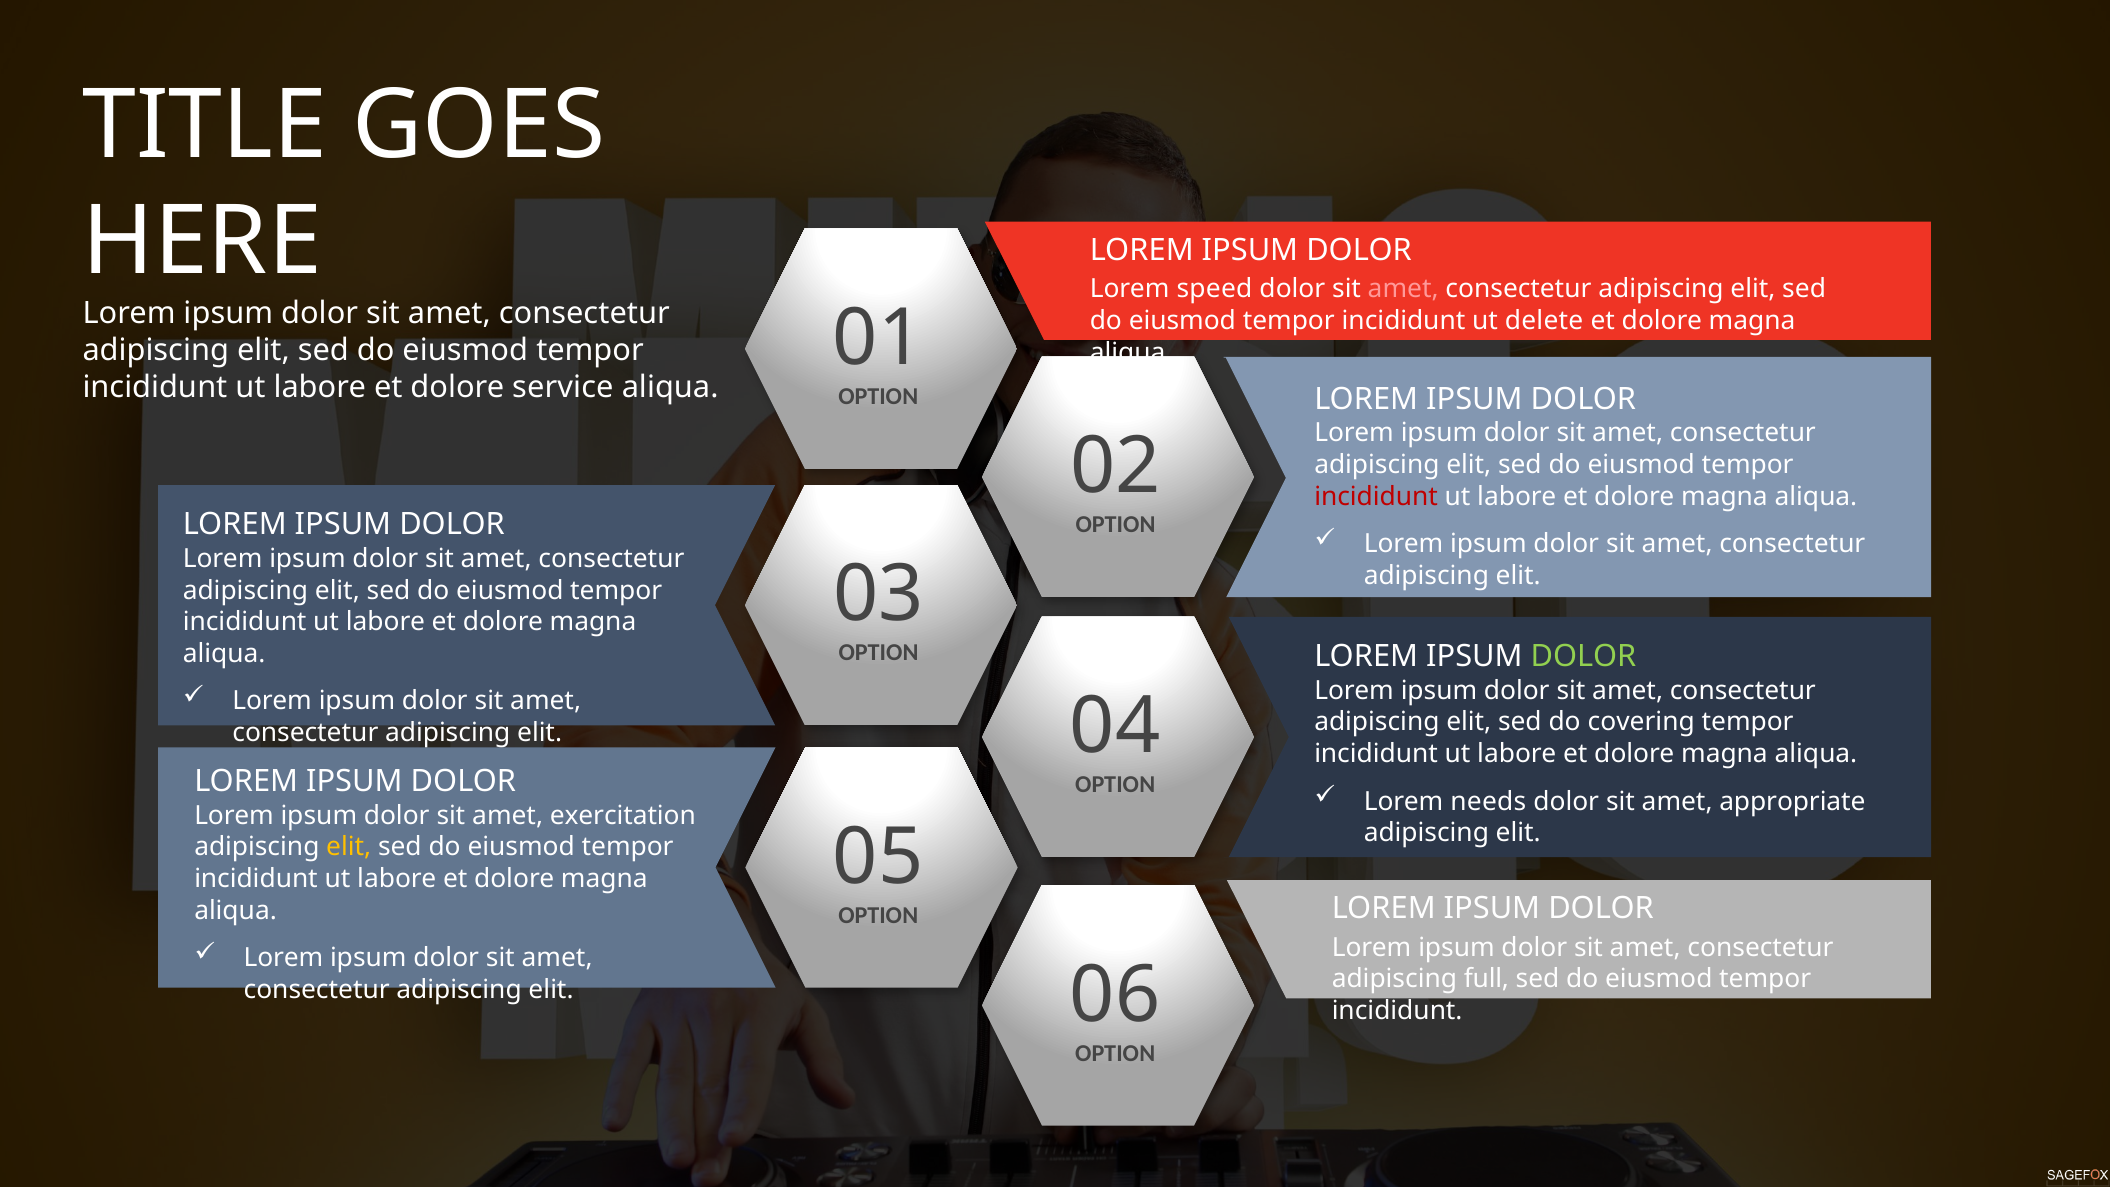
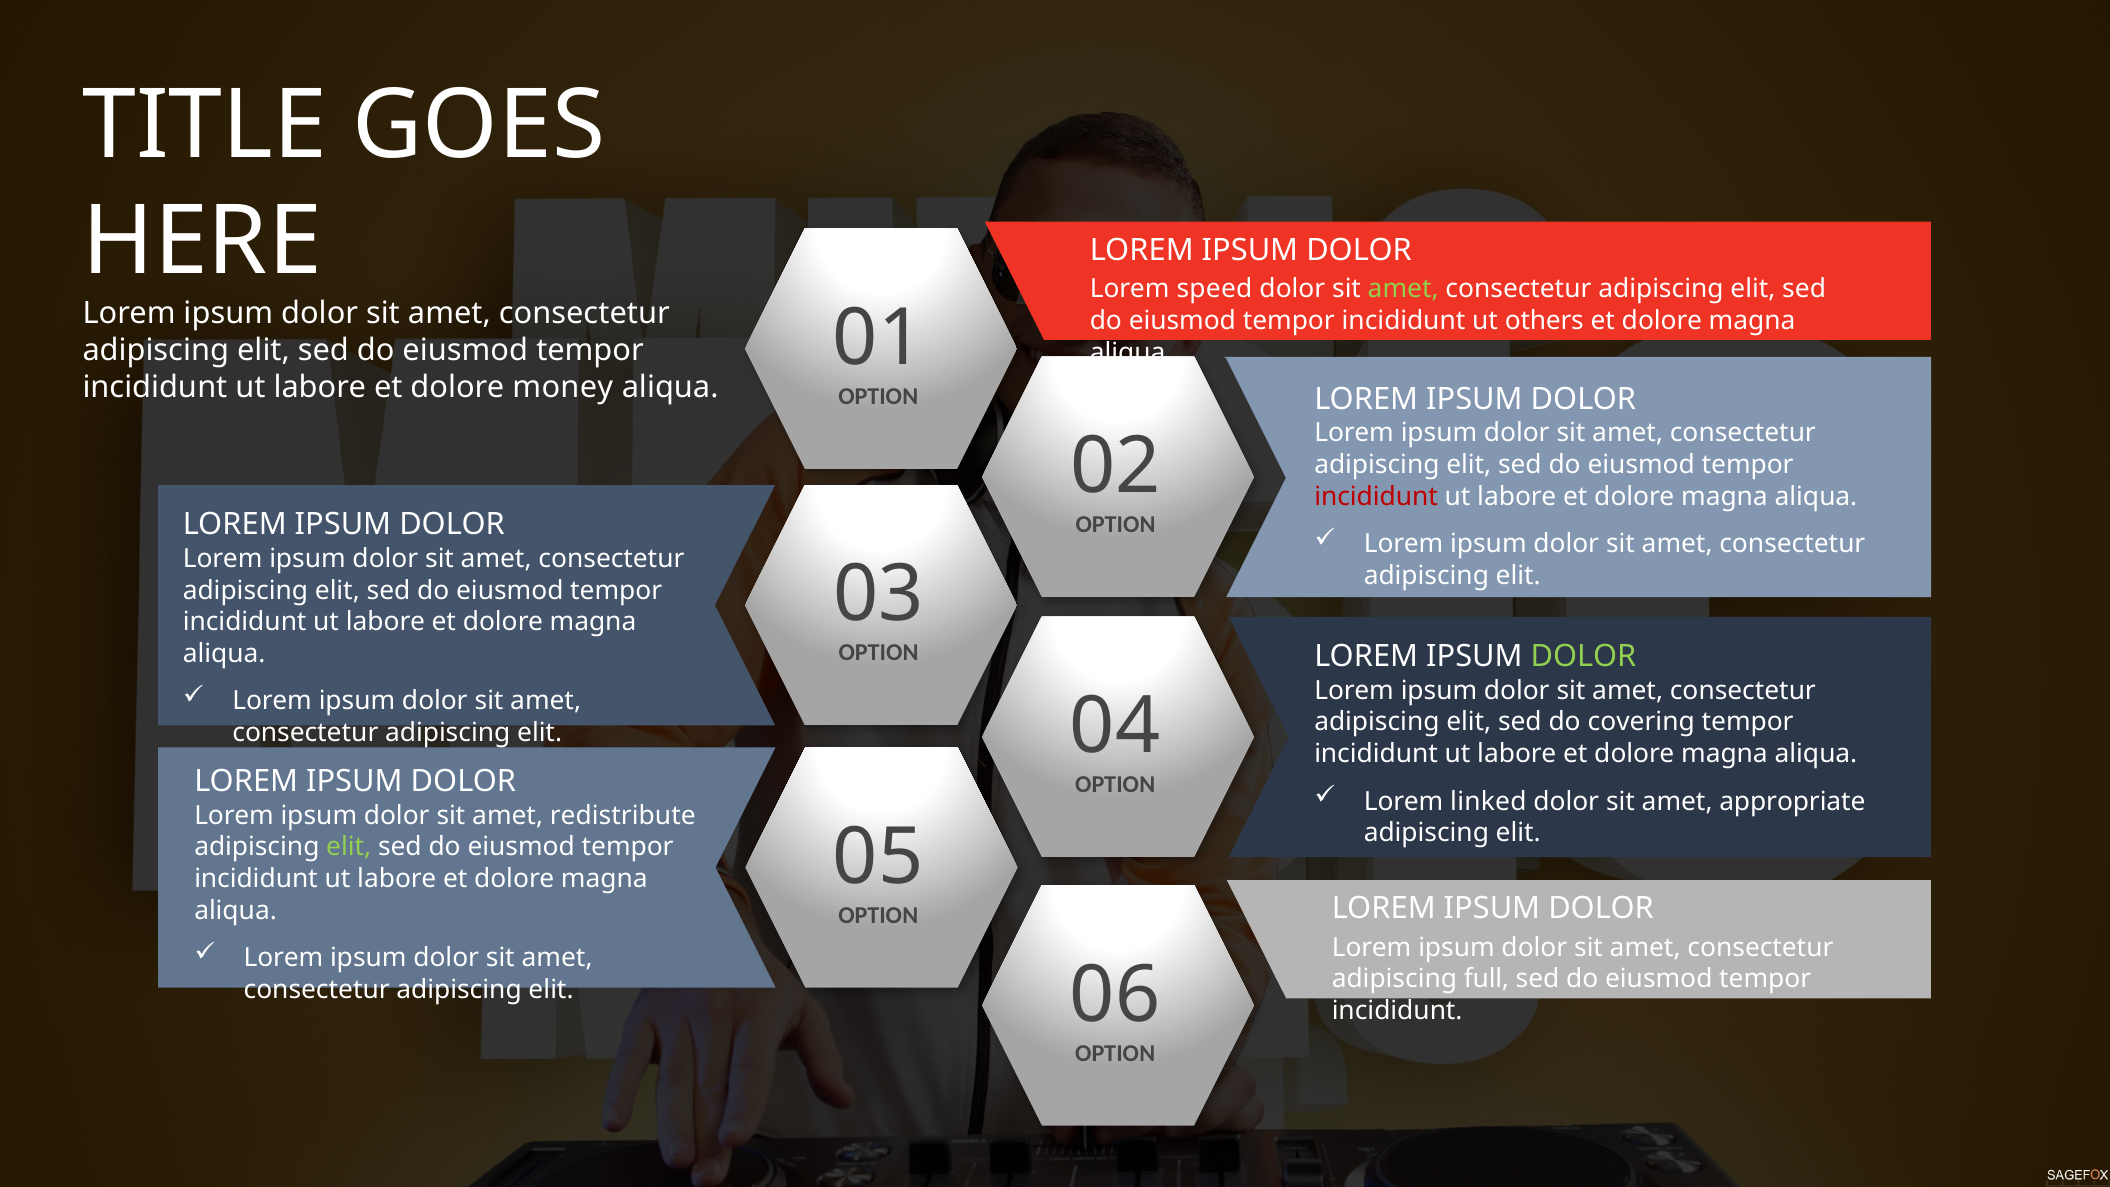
amet colour: pink -> light green (1403, 289)
delete: delete -> others (1544, 321)
service: service -> money (563, 387)
needs: needs -> linked (1488, 801)
exercitation: exercitation -> redistribute (623, 815)
elit colour: yellow -> light green (349, 847)
